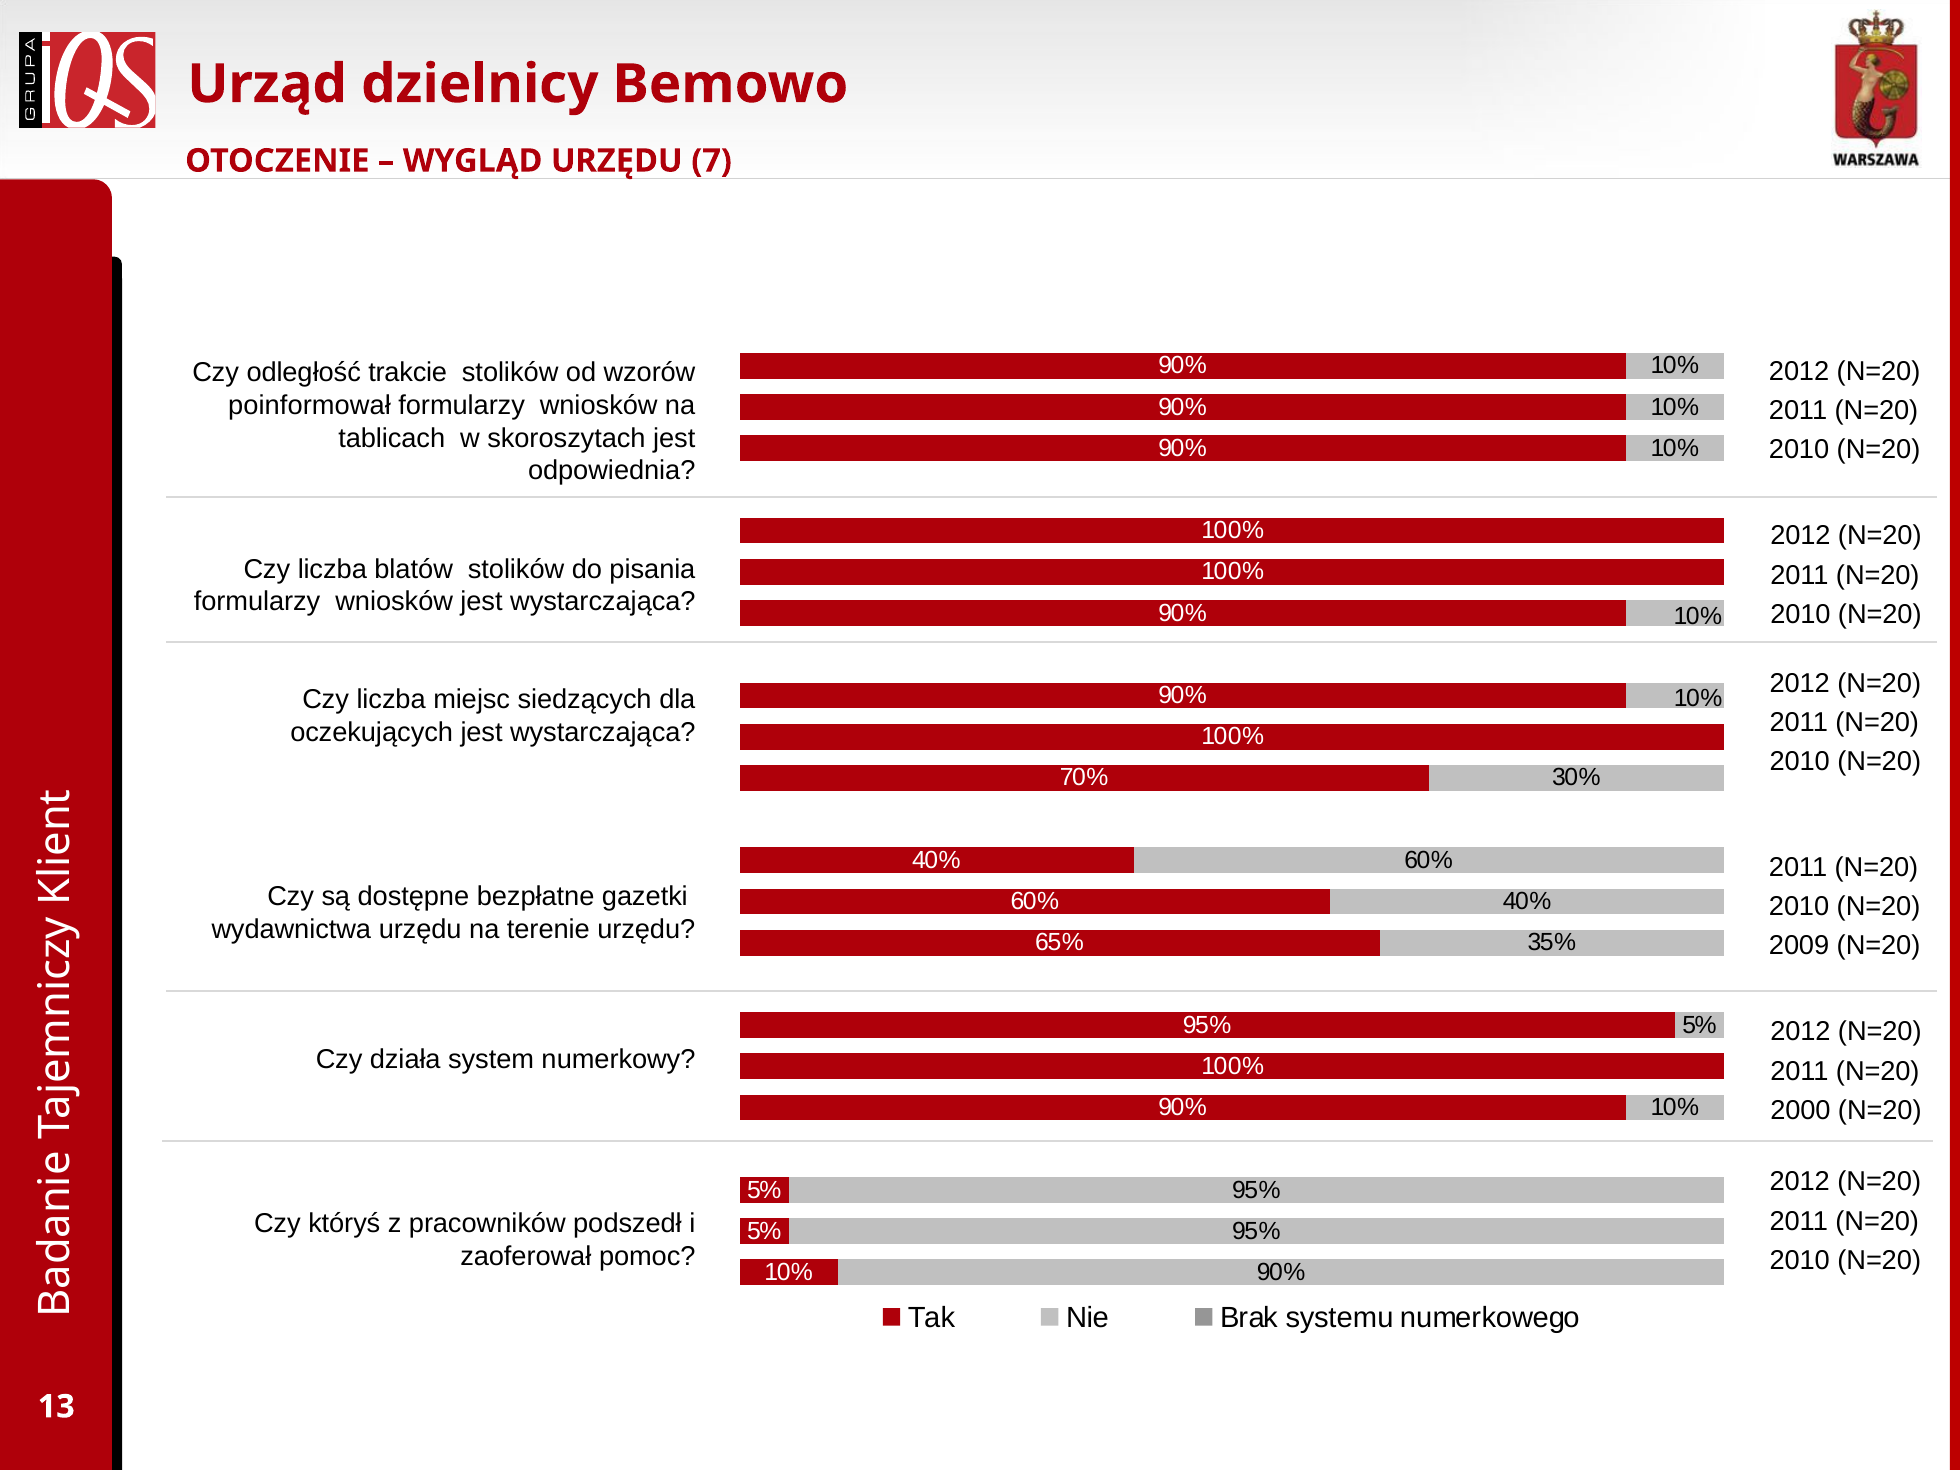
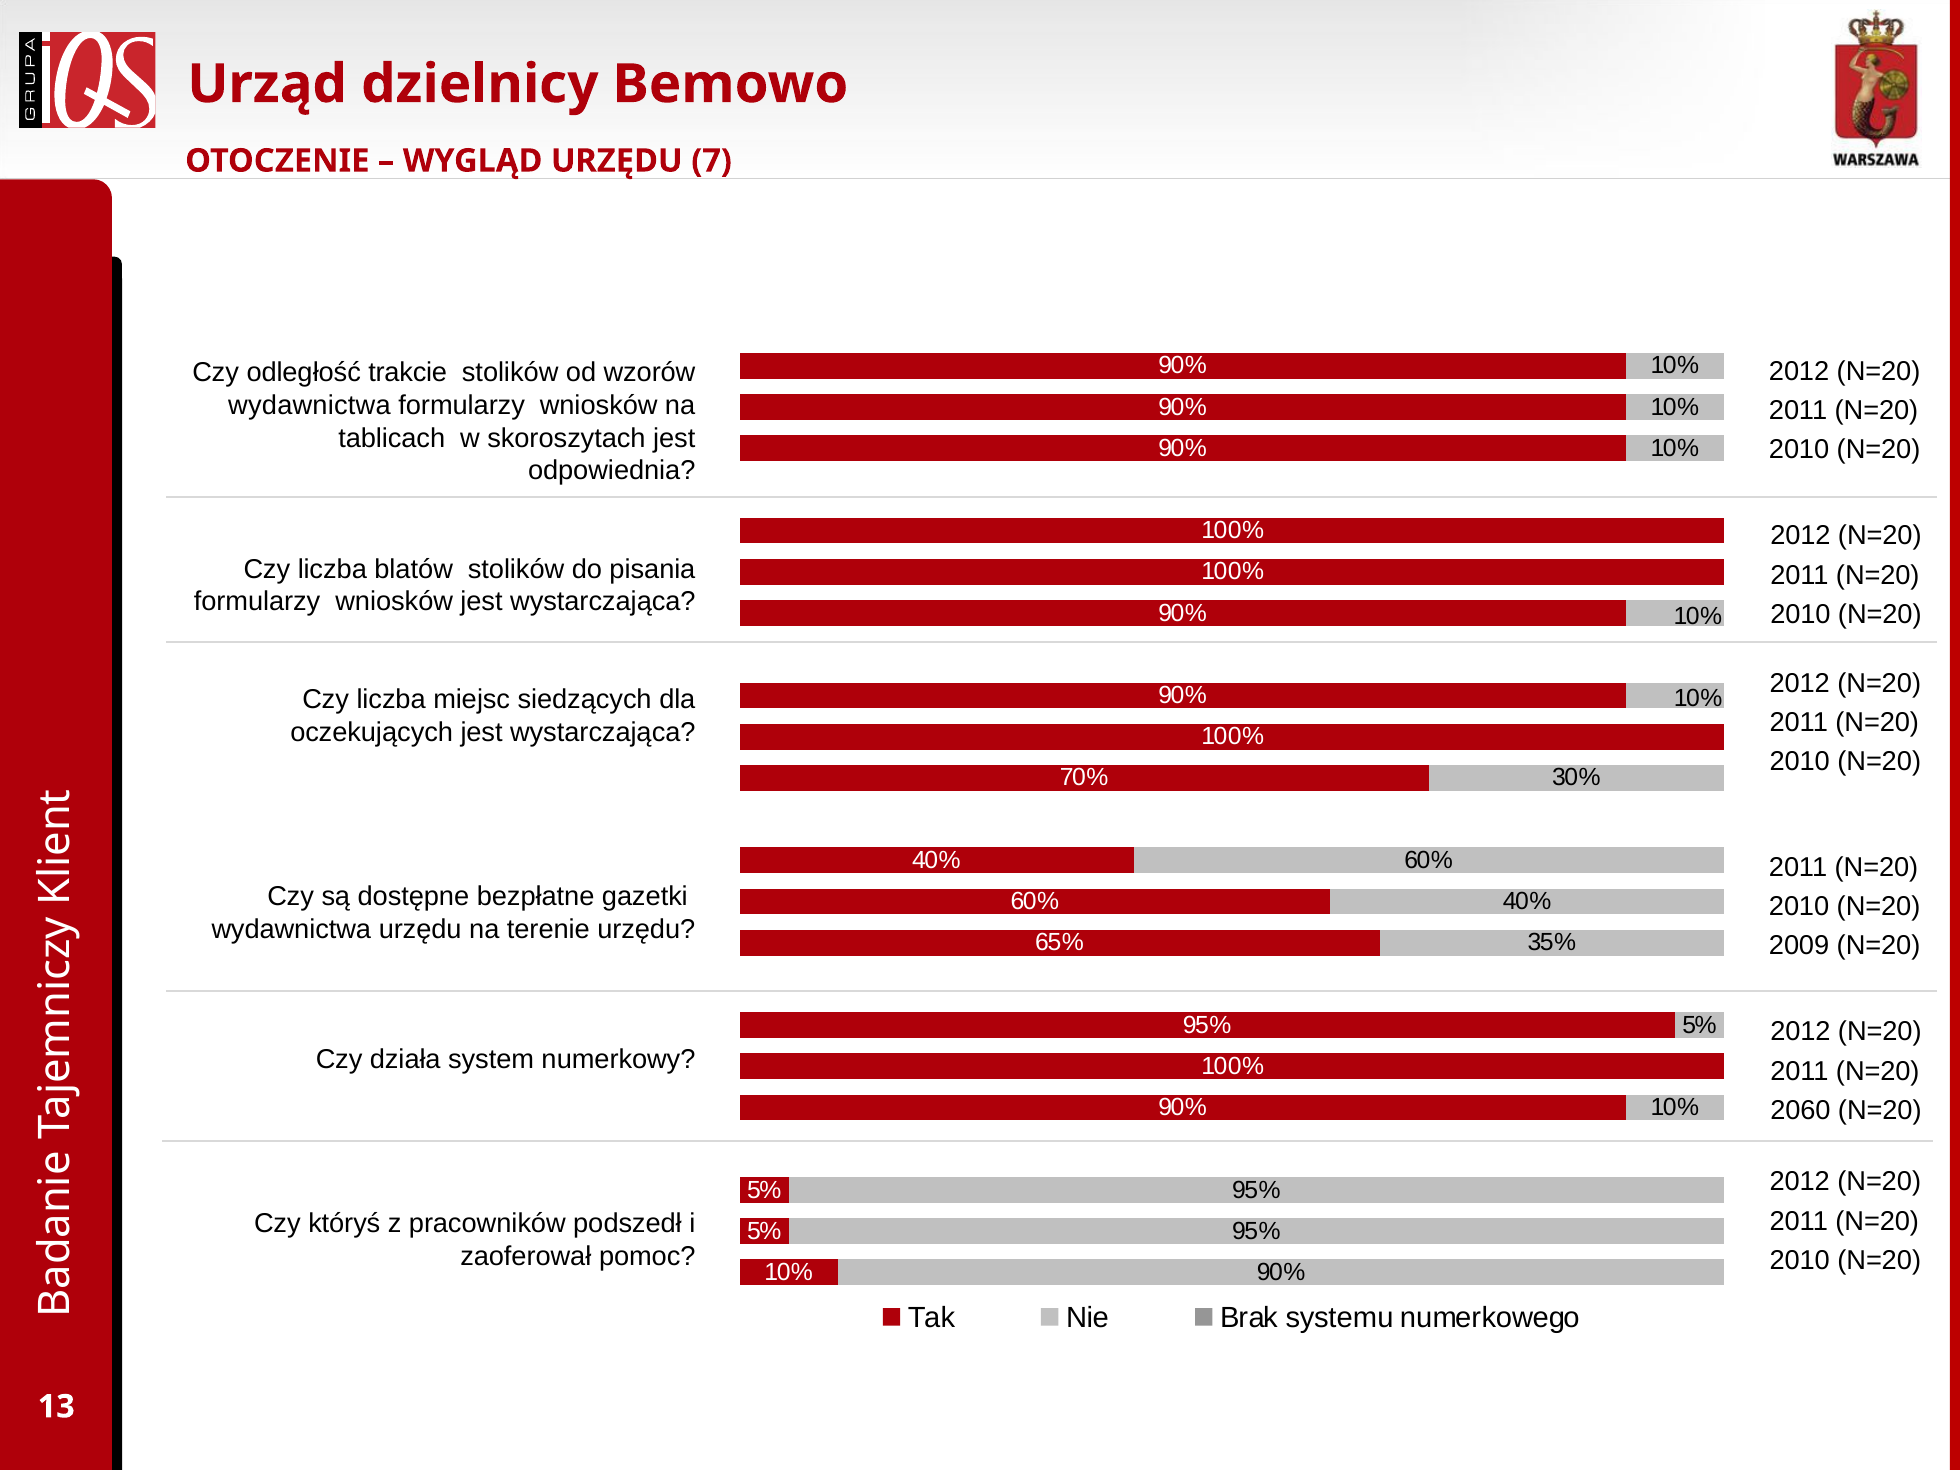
poinformował: poinformował -> wydawnictwa (309, 406)
2000: 2000 -> 2060 (1800, 1110)
